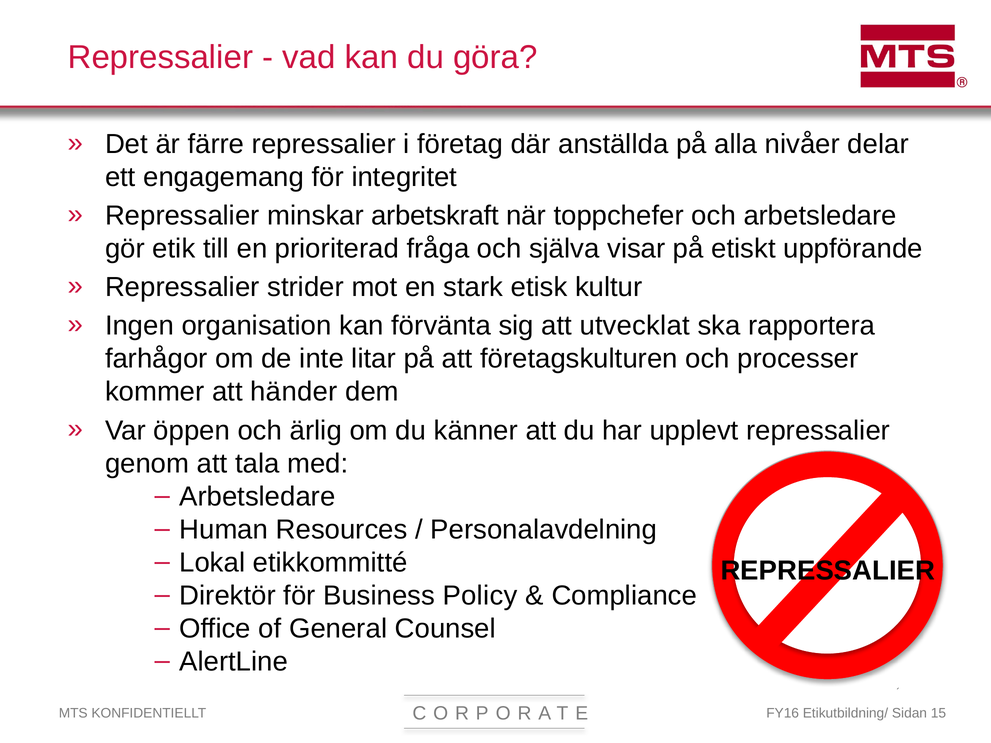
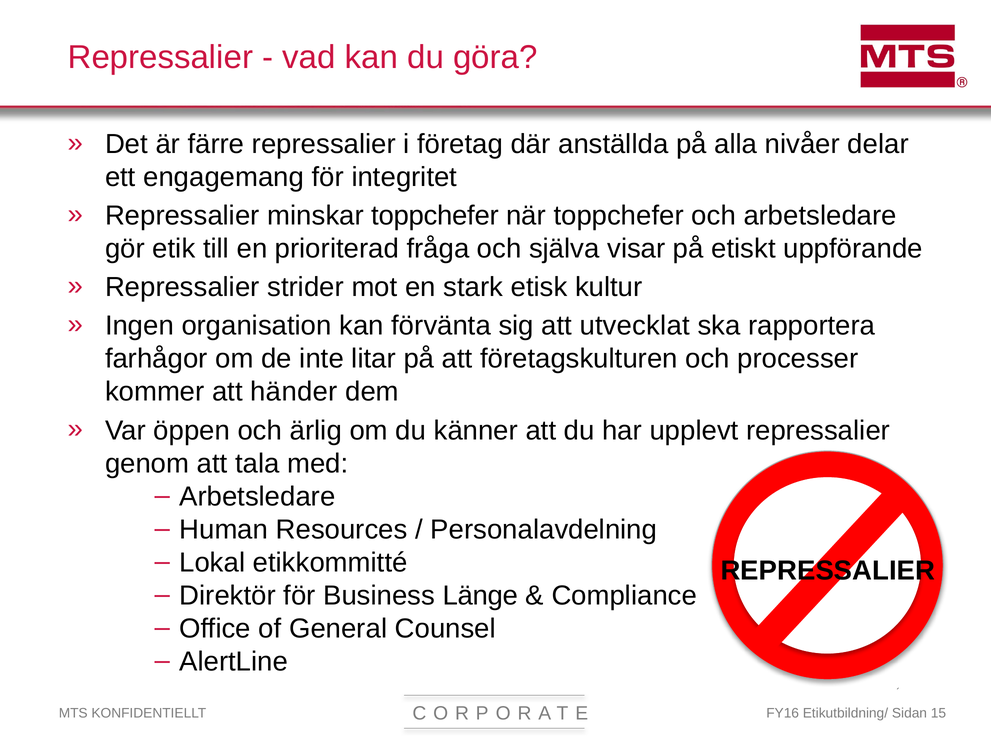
minskar arbetskraft: arbetskraft -> toppchefer (435, 216)
Policy: Policy -> Länge (480, 596)
